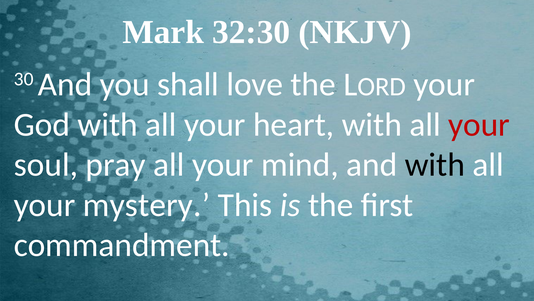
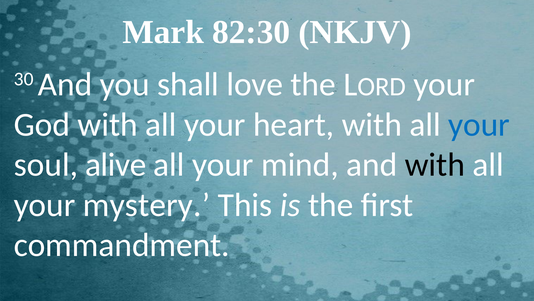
32:30: 32:30 -> 82:30 (251, 32)
your colour: red -> blue (479, 124)
pray: pray -> alive (116, 164)
